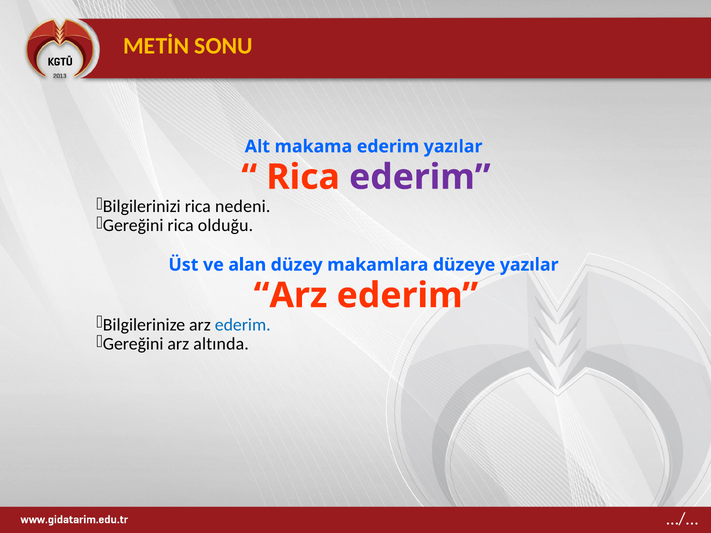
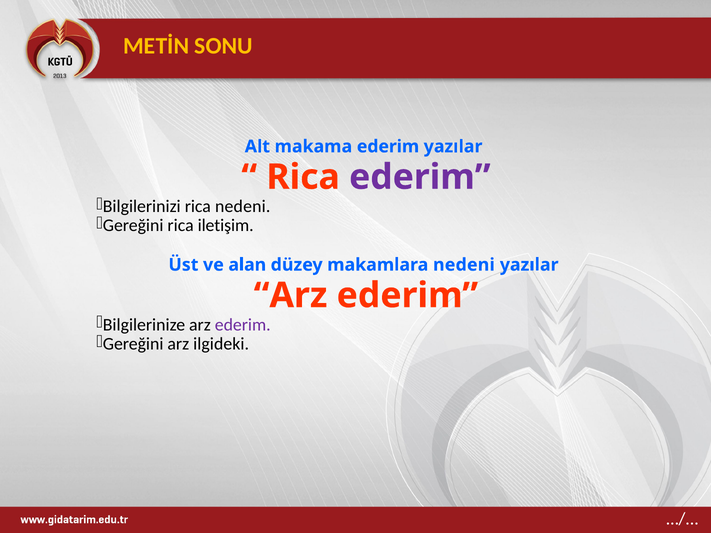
olduğu: olduğu -> iletişim (226, 226)
makamlara düzeye: düzeye -> nedeni (464, 265)
ederim colour: blue -> purple (243, 325)
altında: altında -> ilgideki (221, 344)
